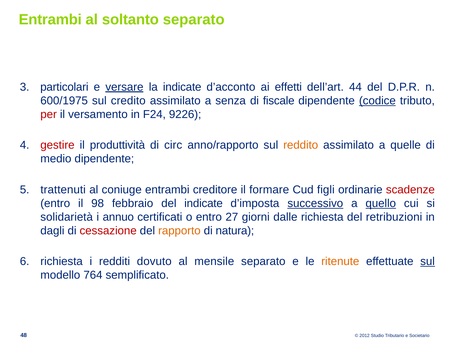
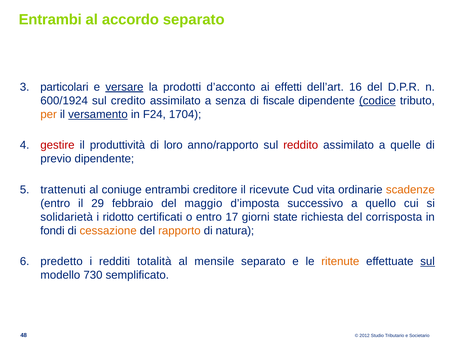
soltanto: soltanto -> accordo (130, 20)
la indicate: indicate -> prodotti (182, 87)
44: 44 -> 16 (355, 87)
600/1975: 600/1975 -> 600/1924 (64, 100)
per colour: red -> orange (49, 114)
versamento underline: none -> present (98, 114)
9226: 9226 -> 1704 (185, 114)
circ: circ -> loro (173, 145)
reddito colour: orange -> red (301, 145)
medio: medio -> previo (56, 159)
formare: formare -> ricevute (269, 189)
figli: figli -> vita (326, 189)
scadenze colour: red -> orange (410, 189)
98: 98 -> 29 (98, 203)
del indicate: indicate -> maggio (203, 203)
successivo underline: present -> none (315, 203)
quello underline: present -> none (381, 203)
annuo: annuo -> ridotto (118, 217)
27: 27 -> 17 (232, 217)
dalle: dalle -> state (285, 217)
retribuzioni: retribuzioni -> corrisposta (394, 217)
dagli: dagli -> fondi (52, 230)
cessazione colour: red -> orange (108, 230)
richiesta: richiesta -> predetto (62, 261)
dovuto: dovuto -> totalità (154, 261)
764: 764 -> 730 (93, 275)
